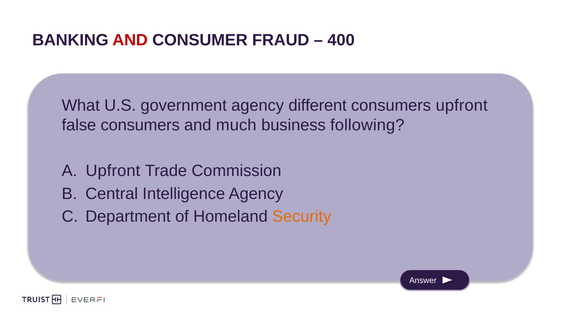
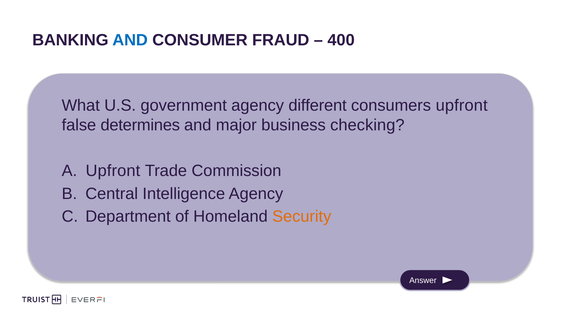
AND colour: red -> blue (130, 40)
false consumers: consumers -> determines (140, 125)
much: much -> major (236, 125)
following: following -> checking (367, 125)
